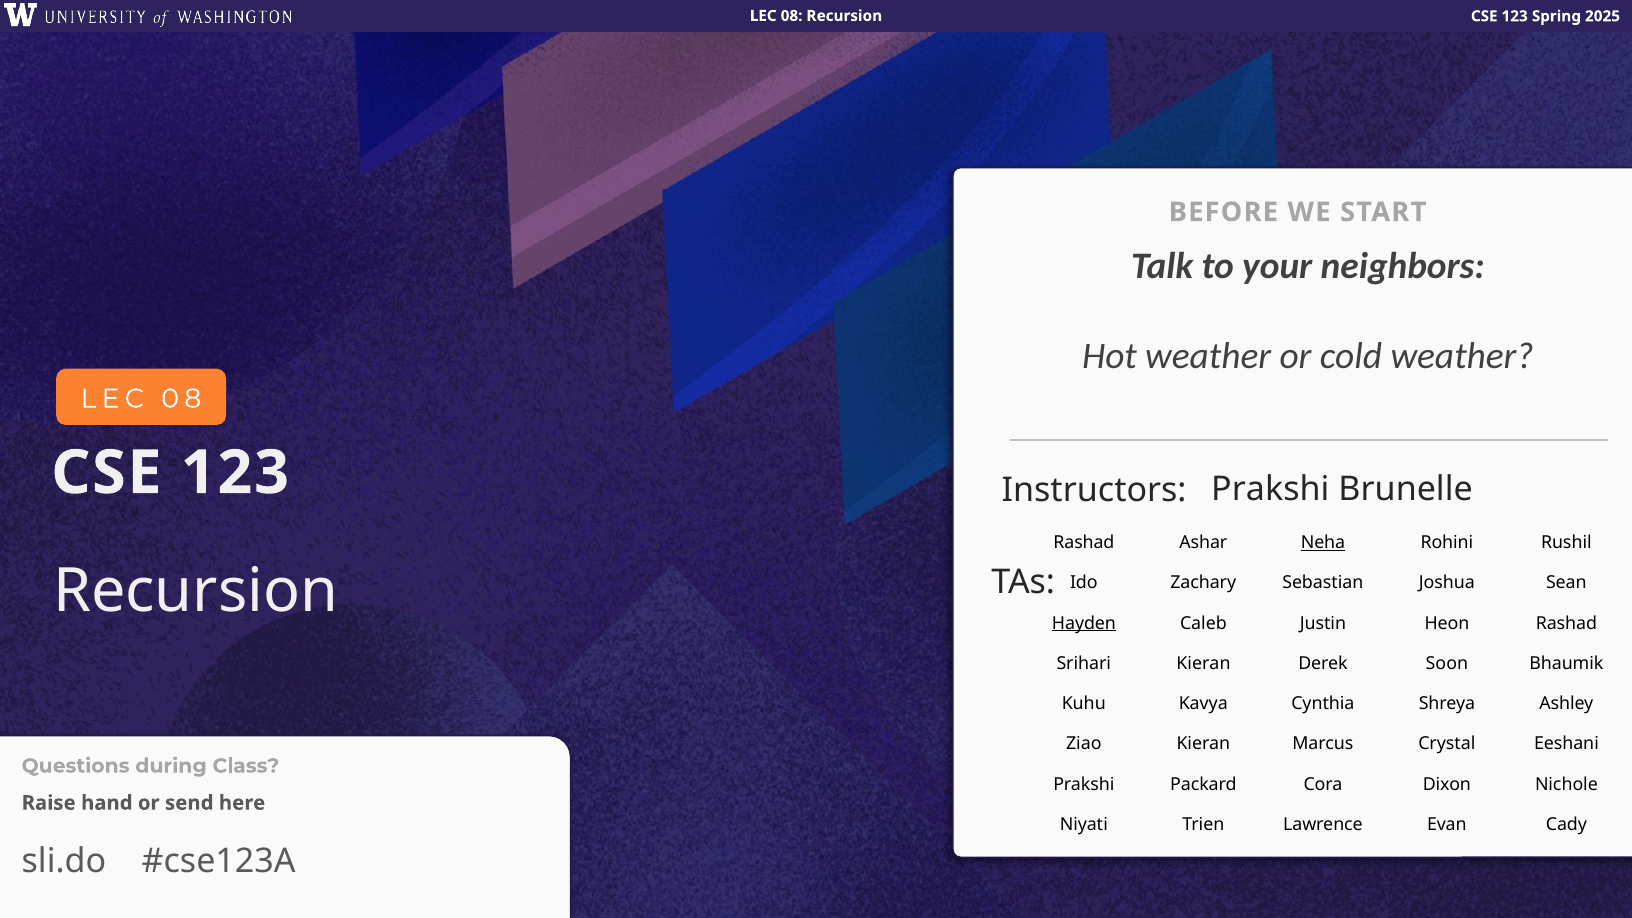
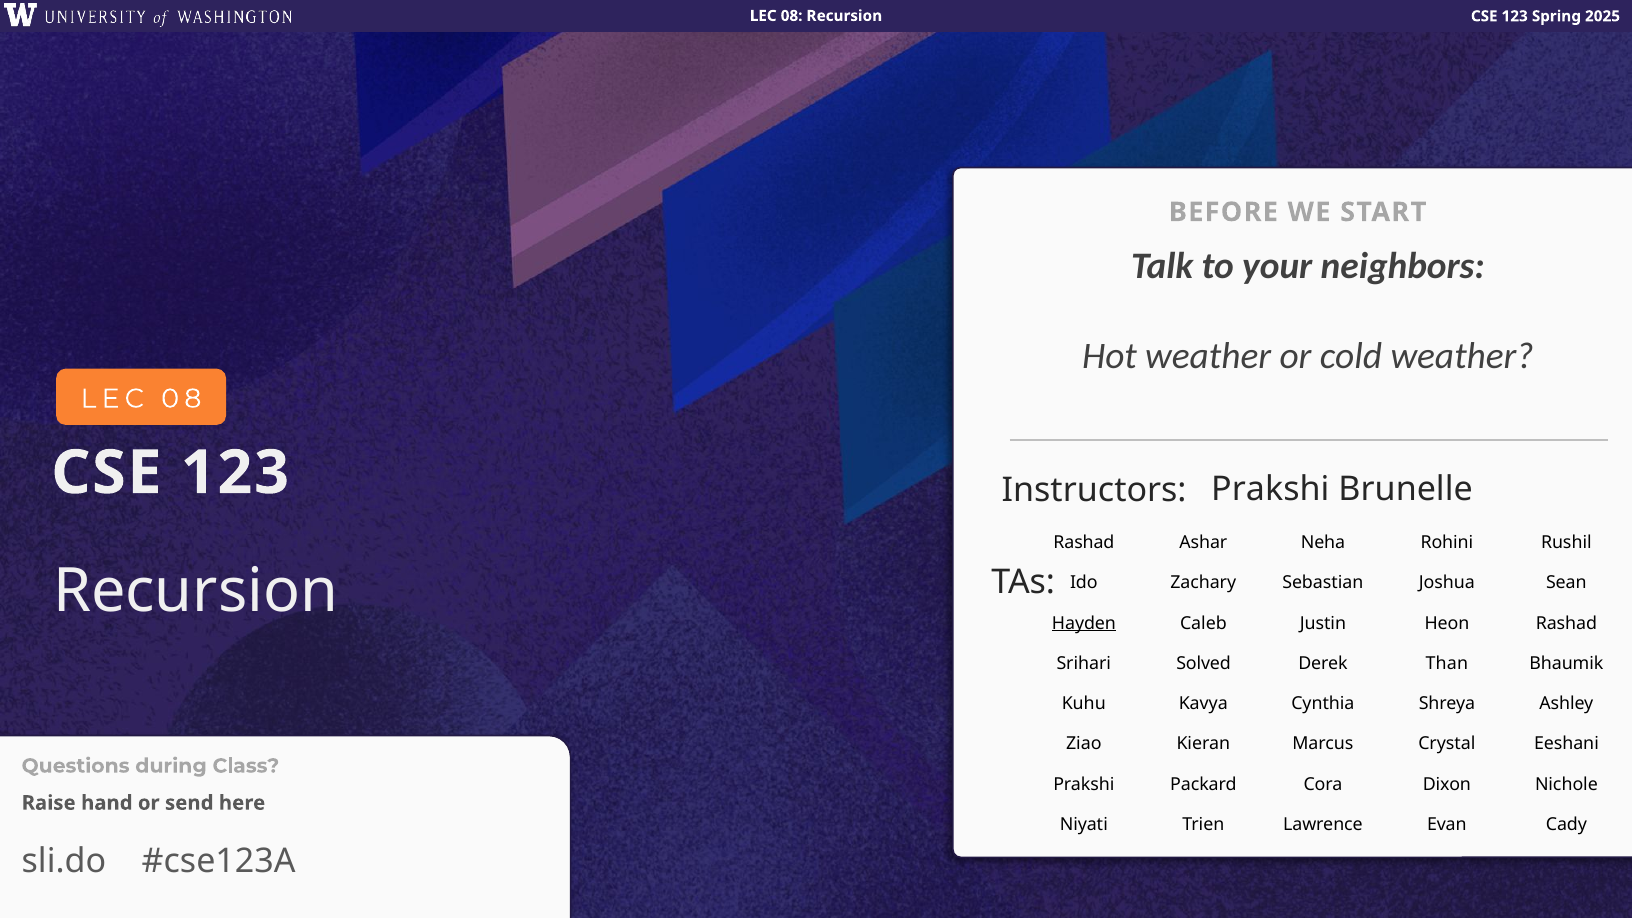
Neha underline: present -> none (1323, 543)
Srihari Kieran: Kieran -> Solved (1204, 664)
Soon: Soon -> Than (1447, 664)
